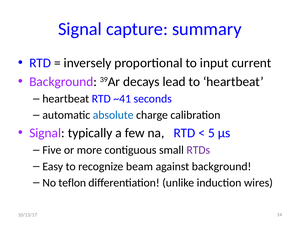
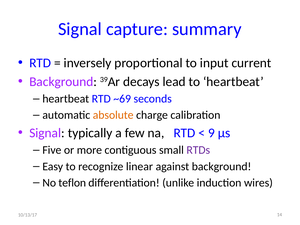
~41: ~41 -> ~69 (122, 99)
absolute colour: blue -> orange (113, 115)
5: 5 -> 9 (211, 133)
beam: beam -> linear (139, 166)
